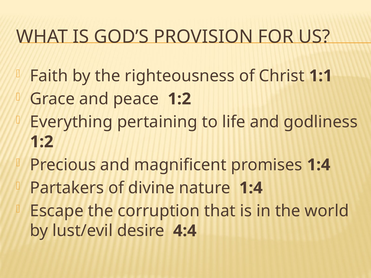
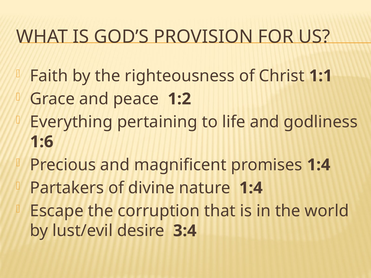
1:2: 1:2 -> 1:6 (42, 142)
4:4: 4:4 -> 3:4 (185, 231)
